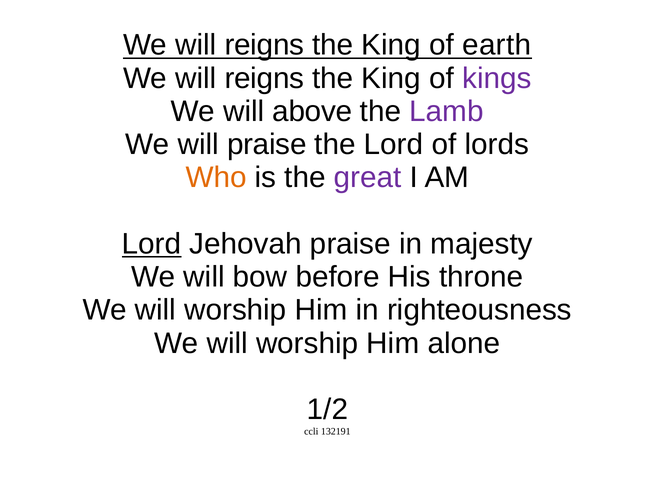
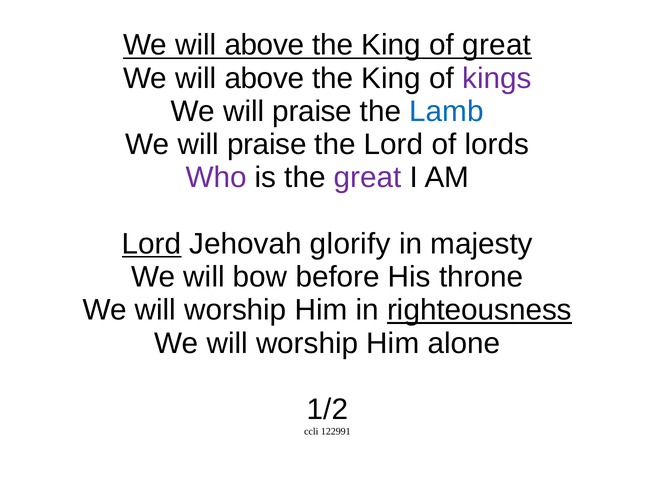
reigns: reigns -> above (264, 45)
of earth: earth -> great (497, 45)
reigns: reigns -> above (264, 78)
above: above -> praise (312, 111)
Lamb colour: purple -> blue (447, 111)
Who colour: orange -> purple (216, 178)
Jehovah praise: praise -> glorify (350, 244)
righteousness underline: none -> present (479, 310)
132191: 132191 -> 122991 (336, 432)
